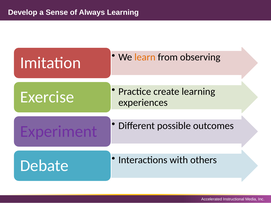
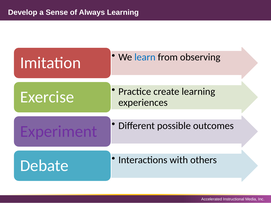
learn colour: orange -> blue (145, 57)
